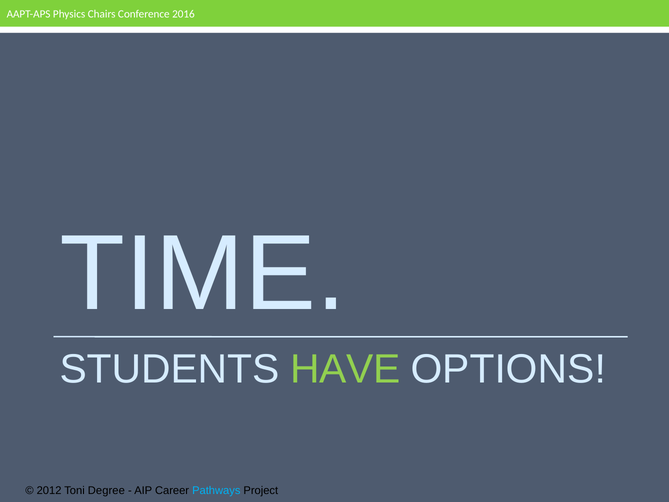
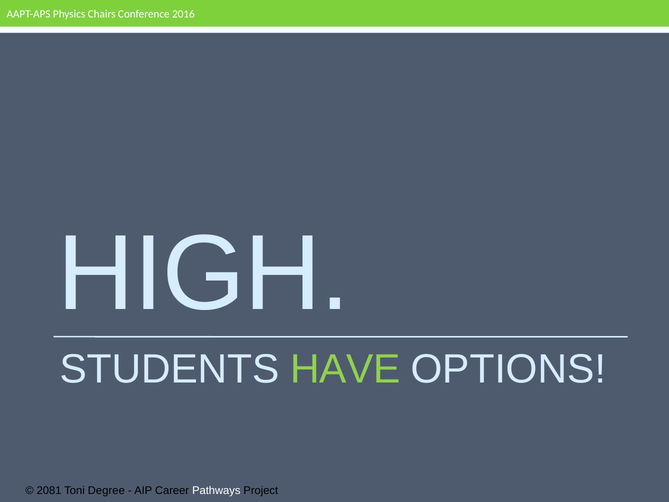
TIME: TIME -> HIGH (204, 274)
2012: 2012 -> 2081 (49, 490)
Pathways colour: light blue -> white (216, 490)
